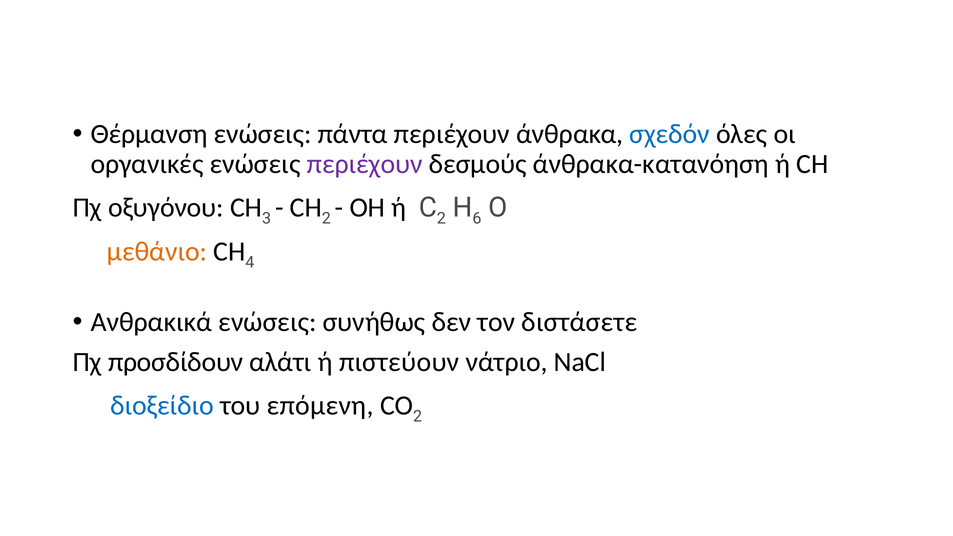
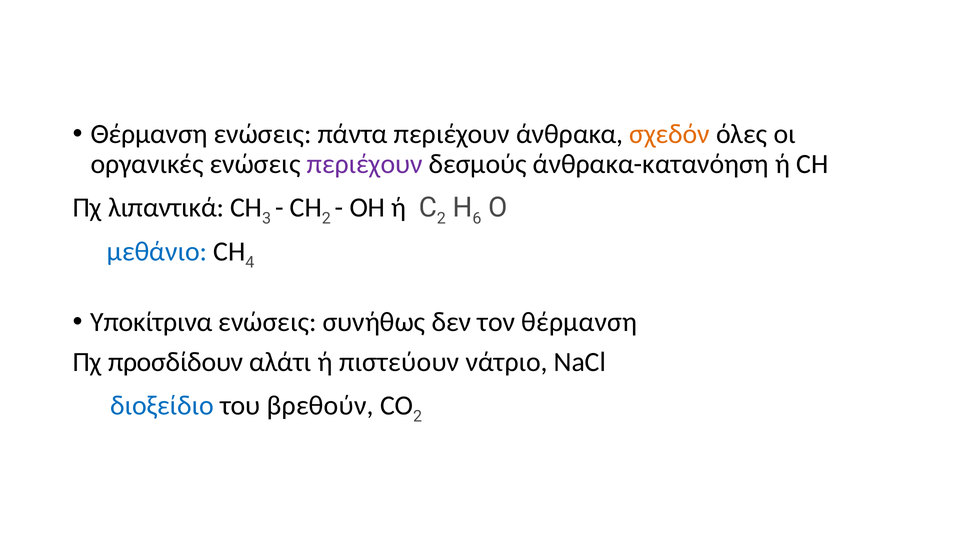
σχεδόν colour: blue -> orange (670, 134)
οξυγόνου: οξυγόνου -> λιπαντικά (166, 207)
μεθάνιο colour: orange -> blue (157, 252)
Ανθρακικά: Ανθρακικά -> Υποκίτρινα (151, 322)
τον διστάσετε: διστάσετε -> θέρμανση (579, 322)
επόμενη: επόμενη -> βρεθούν (320, 406)
